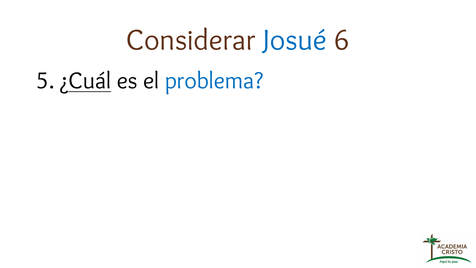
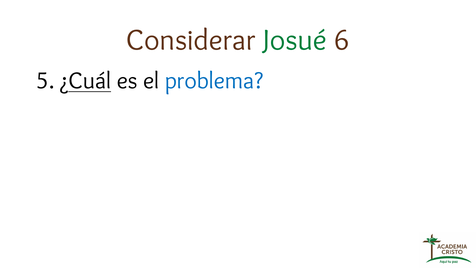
Josué colour: blue -> green (295, 40)
